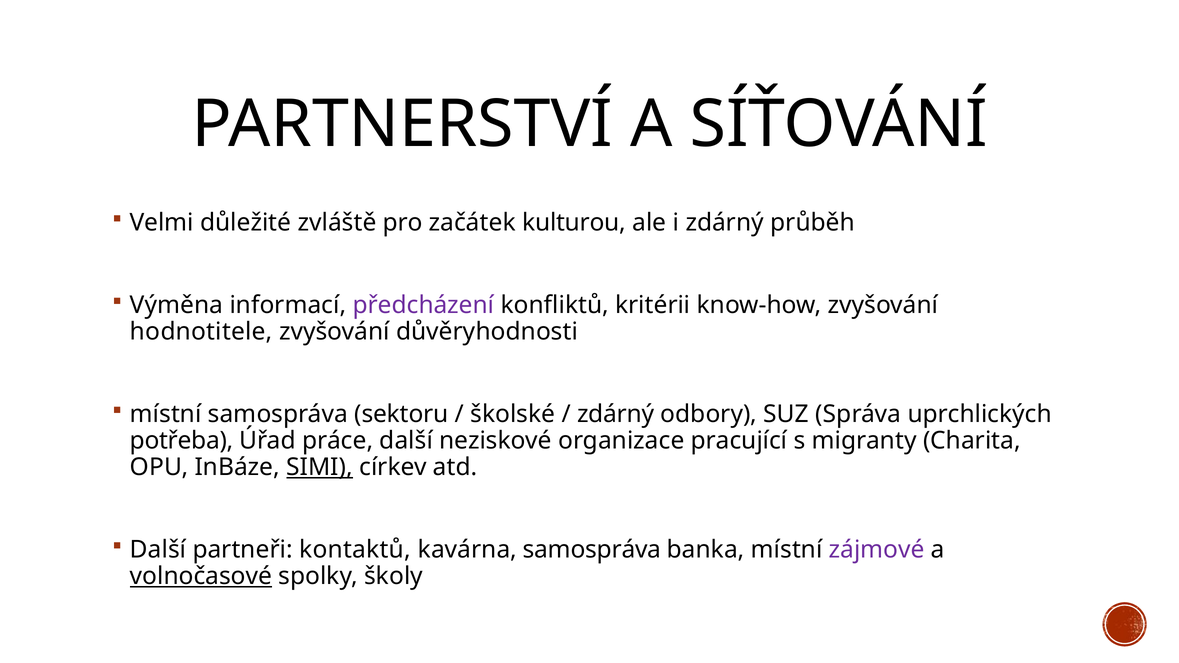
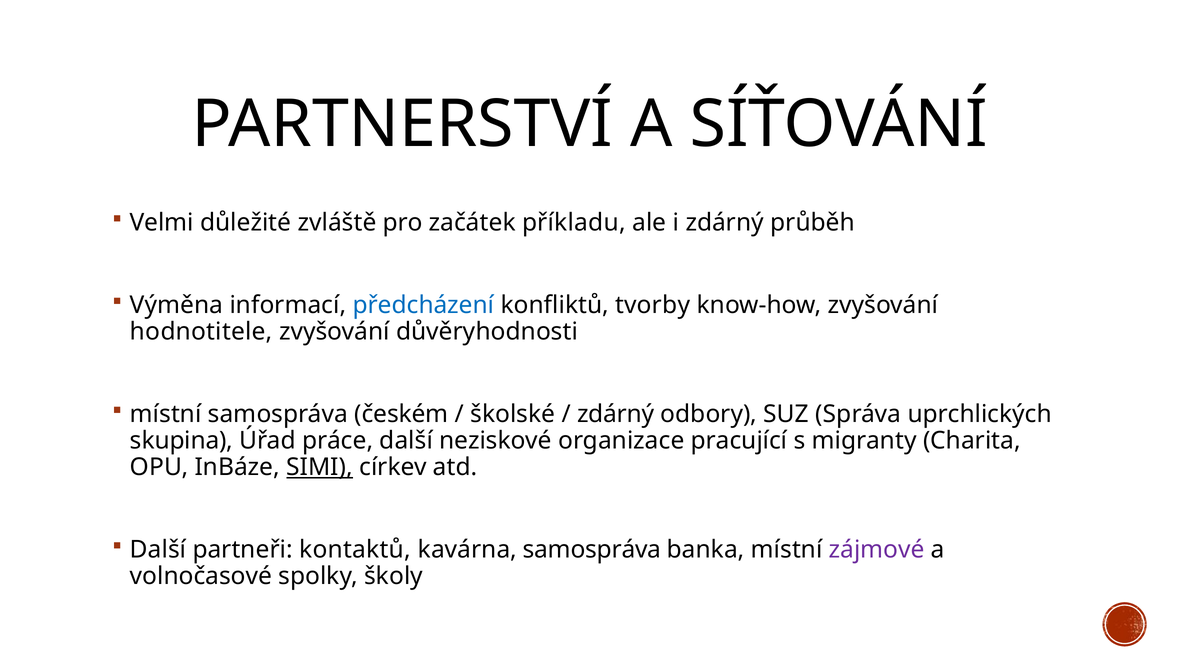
kulturou: kulturou -> příkladu (574, 223)
předcházení colour: purple -> blue (423, 305)
kritérii: kritérii -> tvorby (653, 305)
sektoru: sektoru -> českém (401, 414)
potřeba: potřeba -> skupina (181, 441)
volnočasové underline: present -> none (201, 576)
